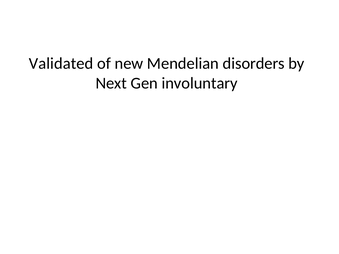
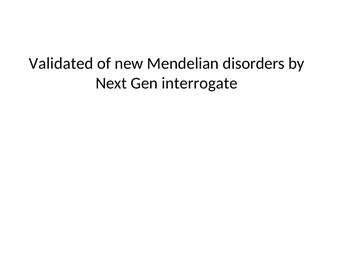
involuntary: involuntary -> interrogate (200, 83)
